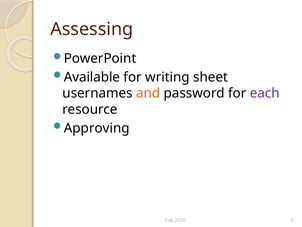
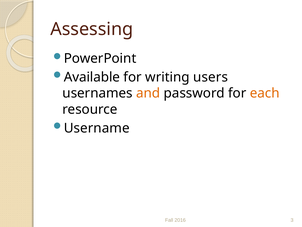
sheet: sheet -> users (211, 77)
each colour: purple -> orange (265, 93)
Approving: Approving -> Username (97, 128)
